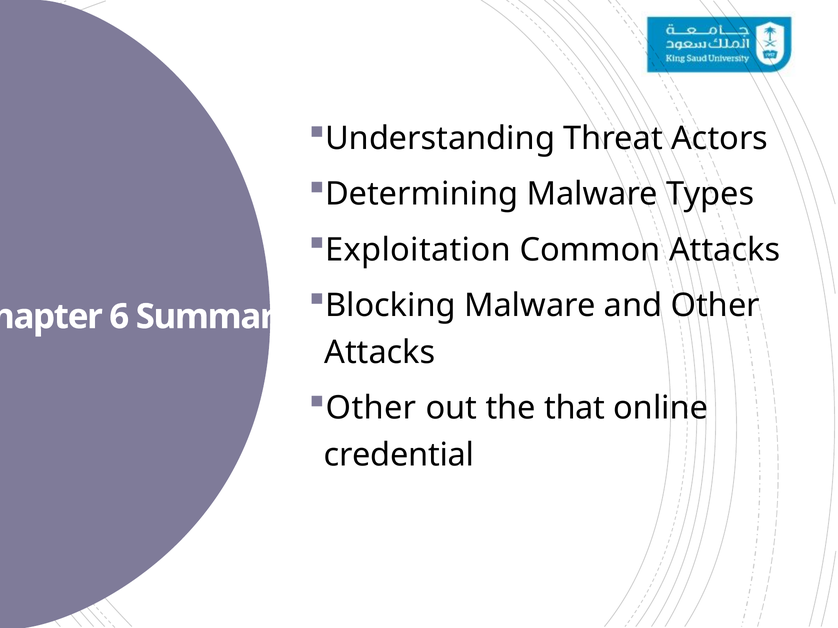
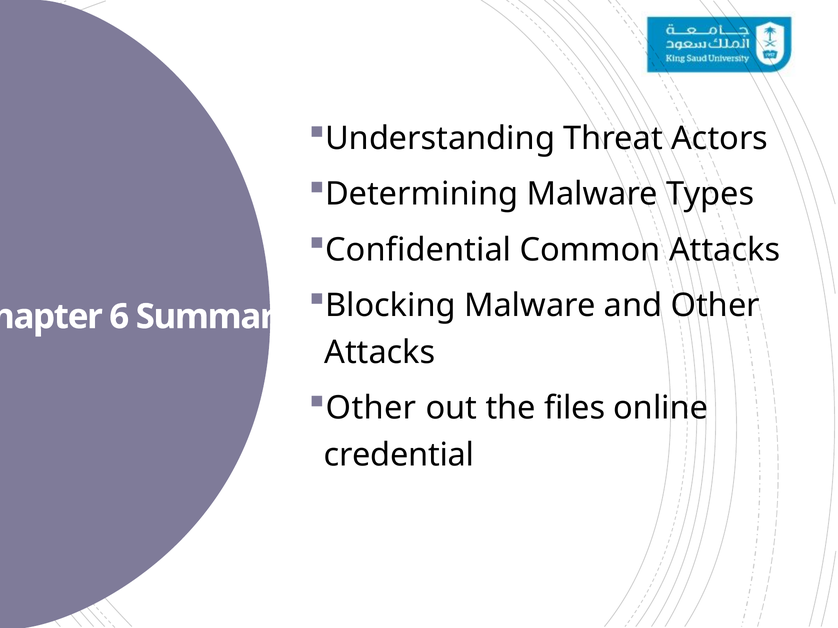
Exploitation: Exploitation -> Confidential (418, 250)
that: that -> files (575, 408)
